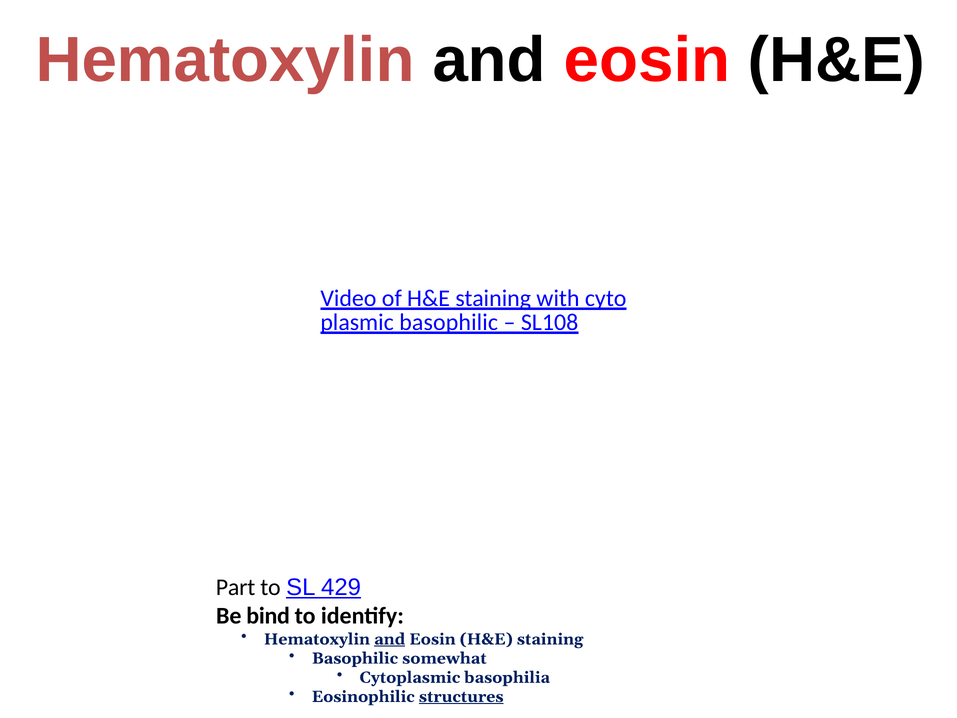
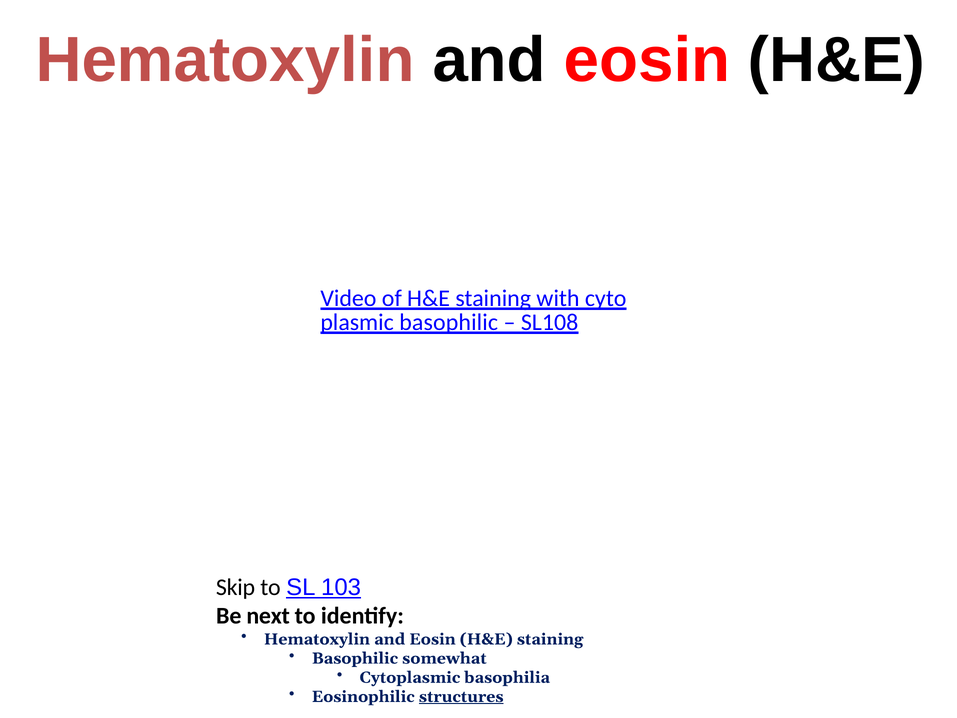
Part: Part -> Skip (236, 587)
429: 429 -> 103 (341, 587)
bind: bind -> next (268, 616)
and underline: present -> none (390, 639)
